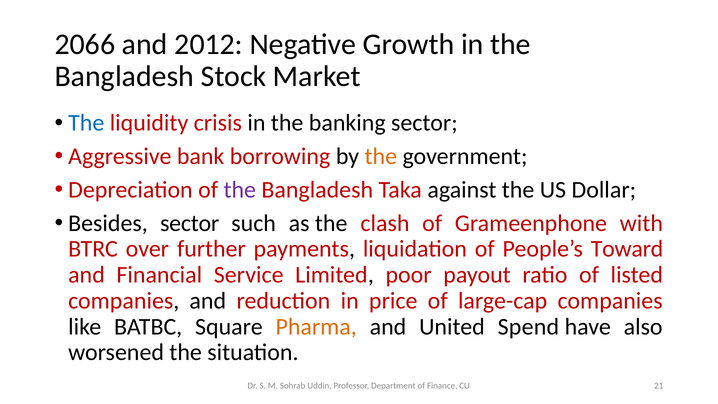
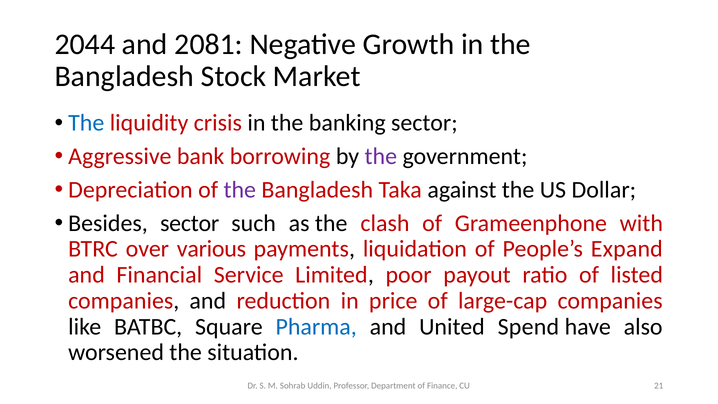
2066: 2066 -> 2044 (85, 44)
2012: 2012 -> 2081 (209, 44)
the colour: orange -> purple (381, 156)
further: further -> various (211, 249)
Toward: Toward -> Expand (627, 249)
Pharma colour: orange -> blue (316, 326)
